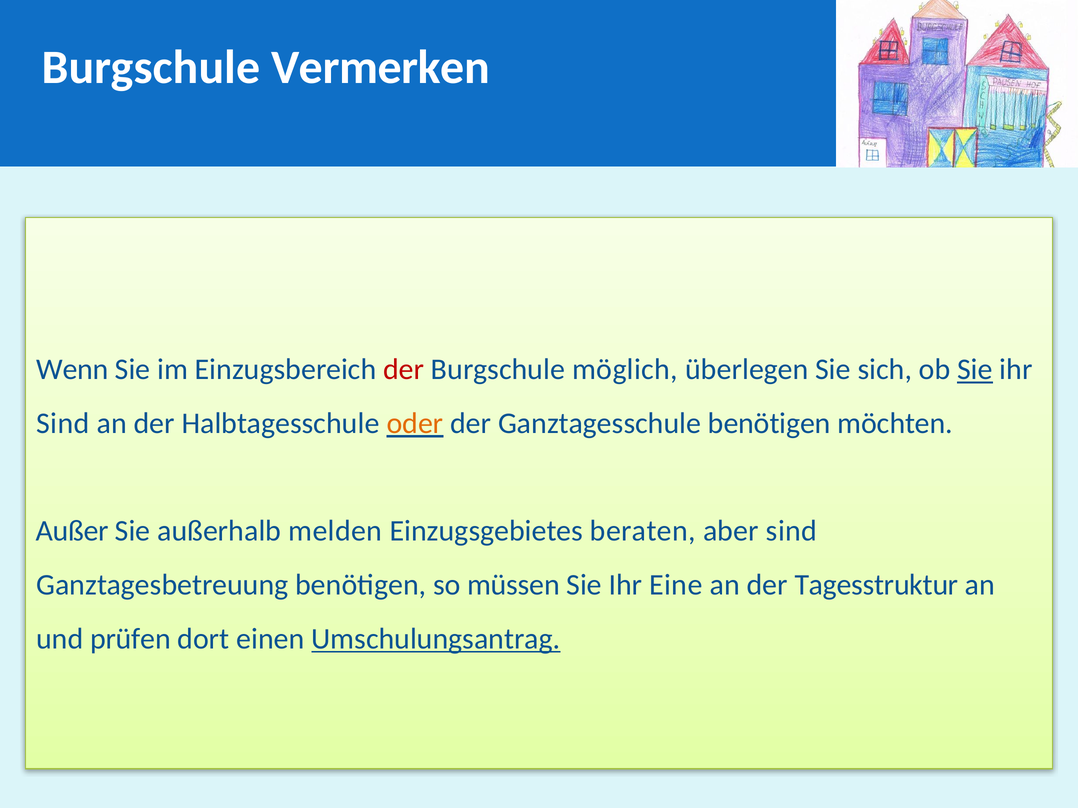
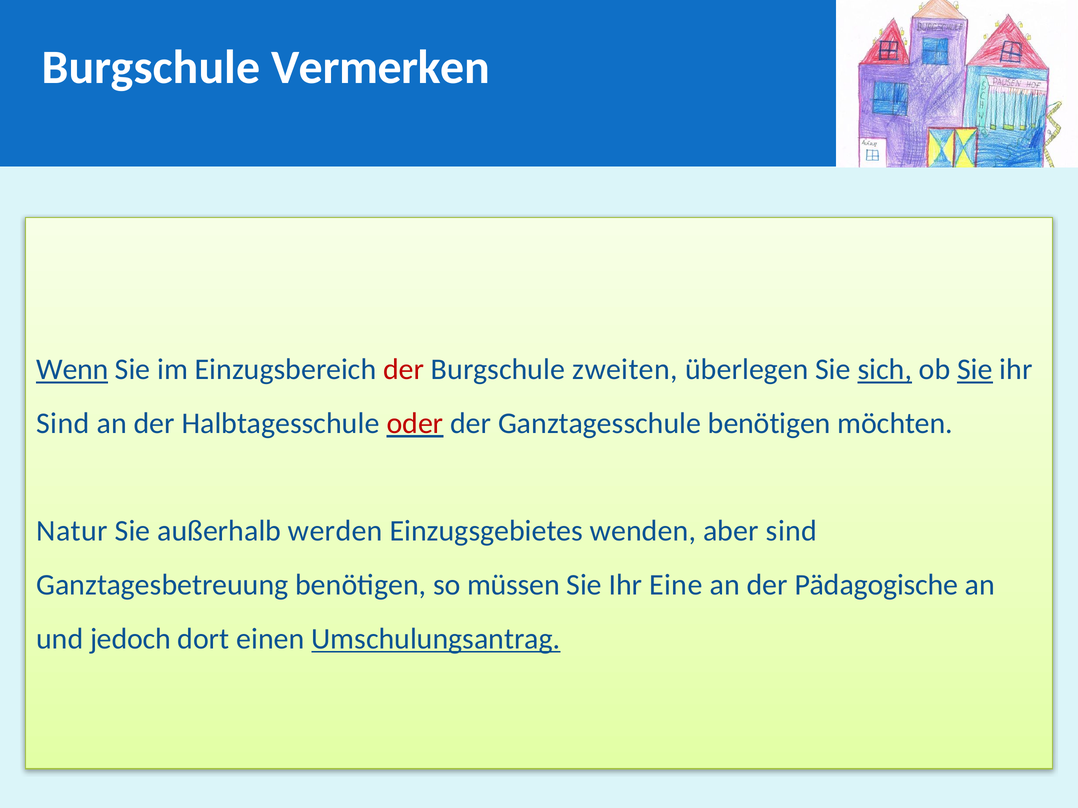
Wenn underline: none -> present (72, 370)
möglich: möglich -> zweiten (625, 370)
sich underline: none -> present (885, 370)
oder colour: orange -> red (415, 424)
Außer: Außer -> Natur (72, 531)
melden: melden -> werden (335, 531)
beraten: beraten -> wenden (643, 531)
Tagesstruktur: Tagesstruktur -> Pädagogische (876, 585)
prüfen: prüfen -> jedoch (130, 639)
